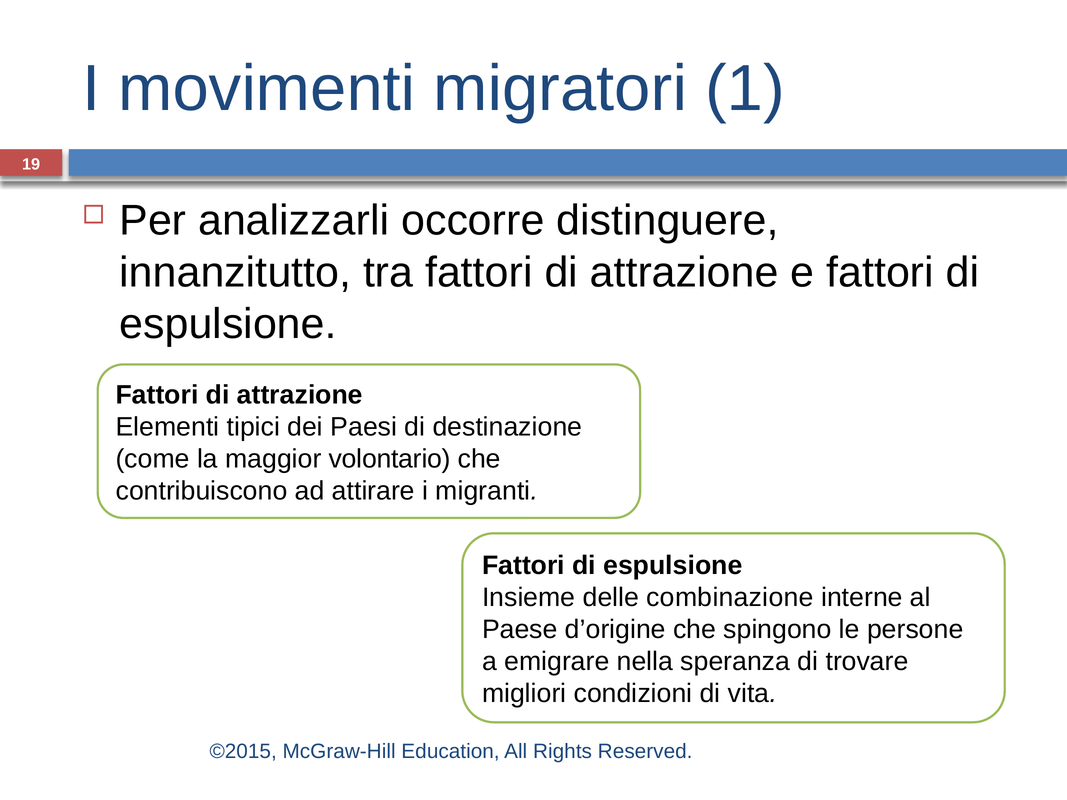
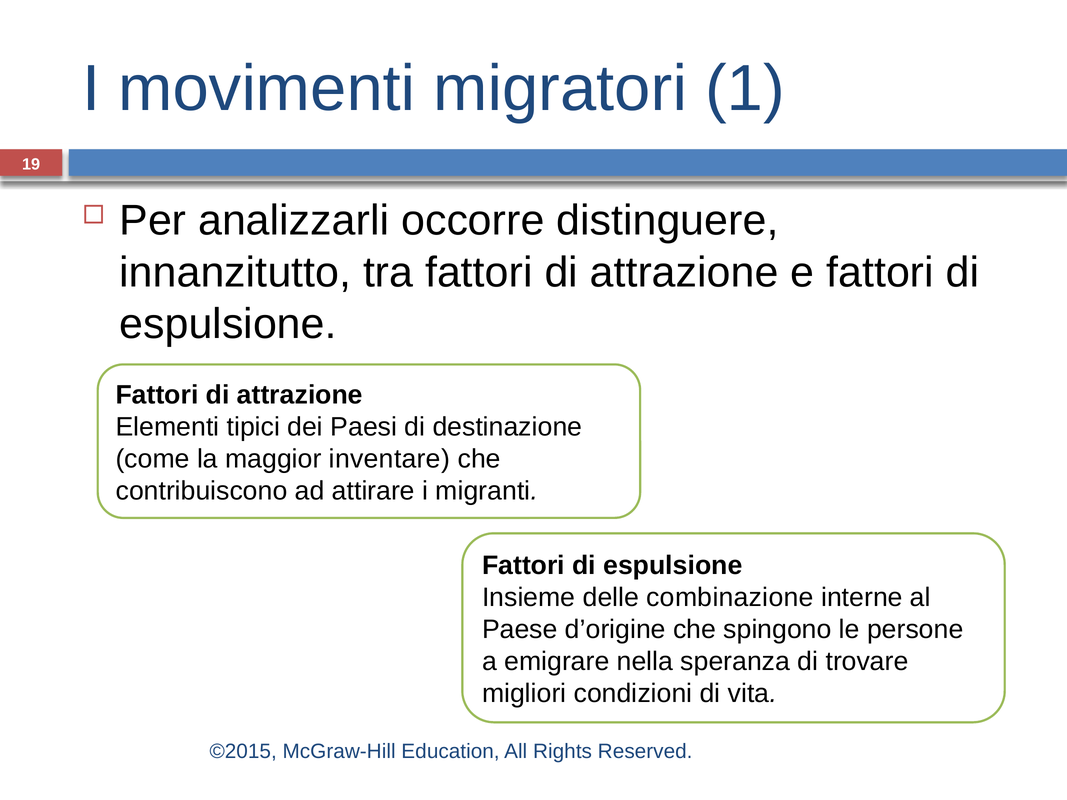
volontario: volontario -> inventare (389, 459)
